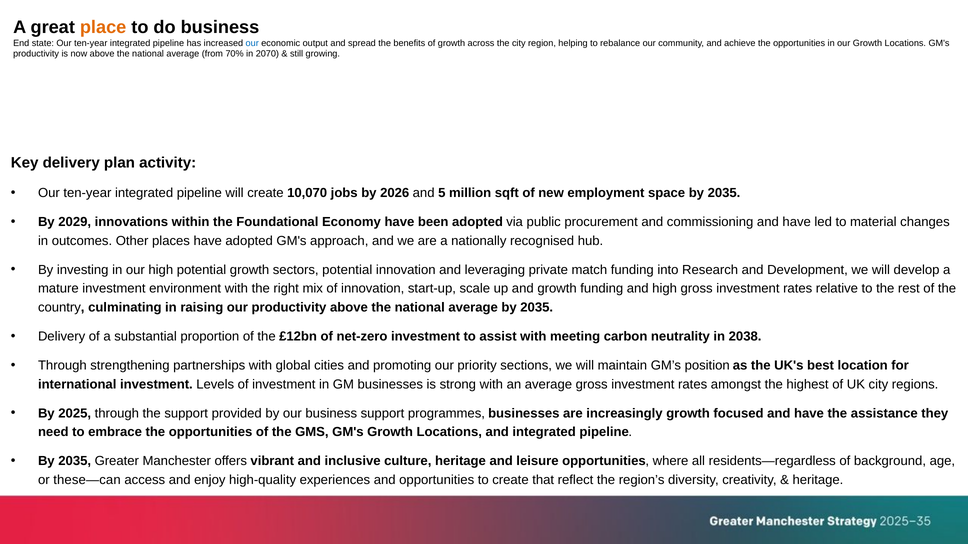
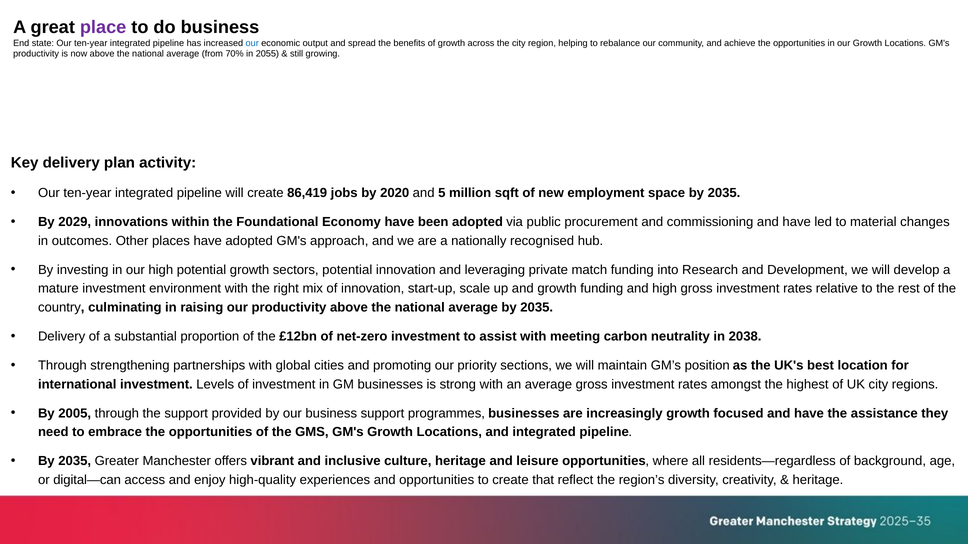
place colour: orange -> purple (103, 27)
2070: 2070 -> 2055 (267, 54)
10,070: 10,070 -> 86,419 (307, 193)
2026: 2026 -> 2020 (395, 193)
2025: 2025 -> 2005 (75, 414)
these—can: these—can -> digital—can (87, 480)
